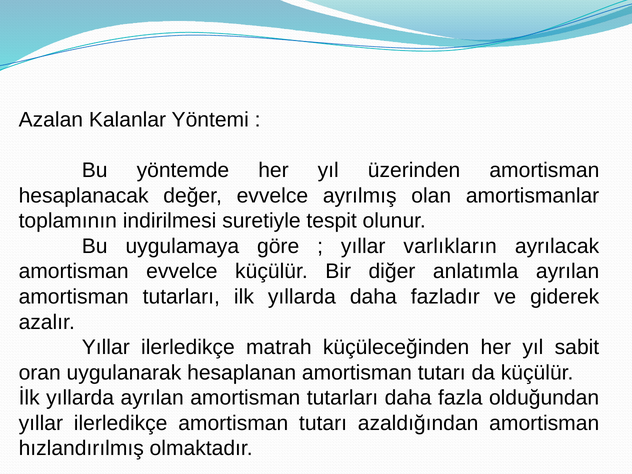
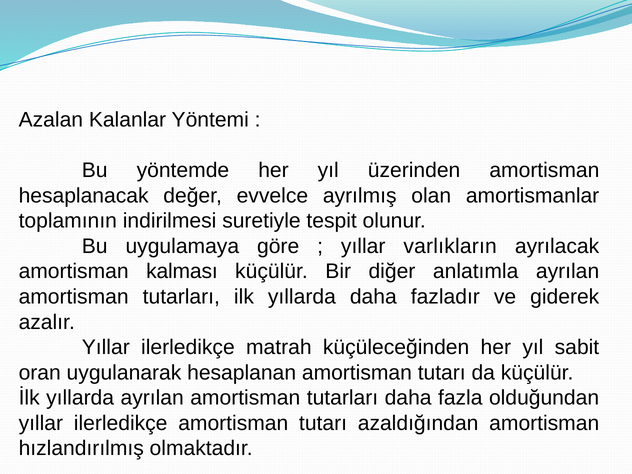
amortisman evvelce: evvelce -> kalması (182, 271)
